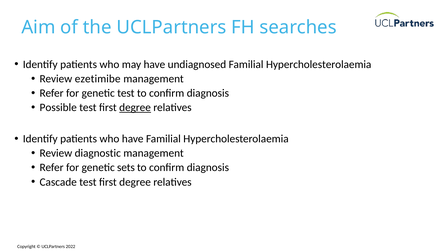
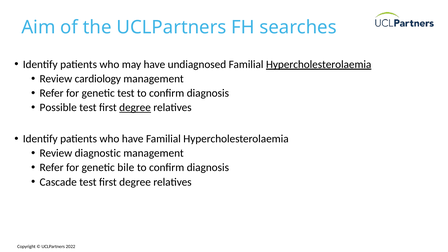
Hypercholesterolaemia underline: none -> present (319, 64)
ezetimibe: ezetimibe -> cardiology (98, 79)
sets: sets -> bile (126, 168)
